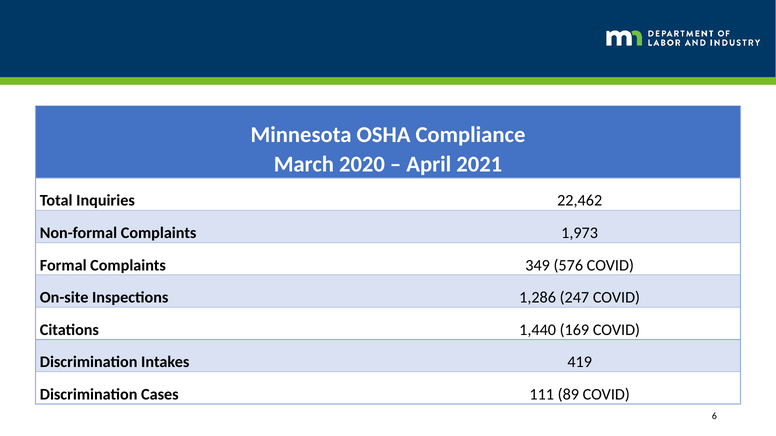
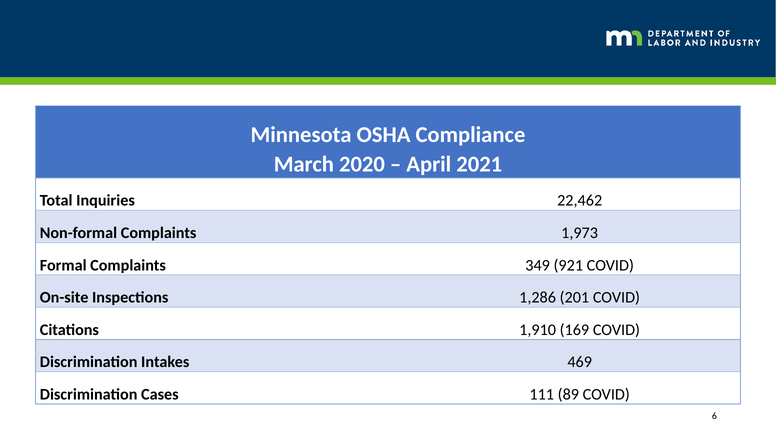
576: 576 -> 921 (568, 265)
247: 247 -> 201 (574, 298)
1,440: 1,440 -> 1,910 (538, 330)
419: 419 -> 469 (580, 362)
